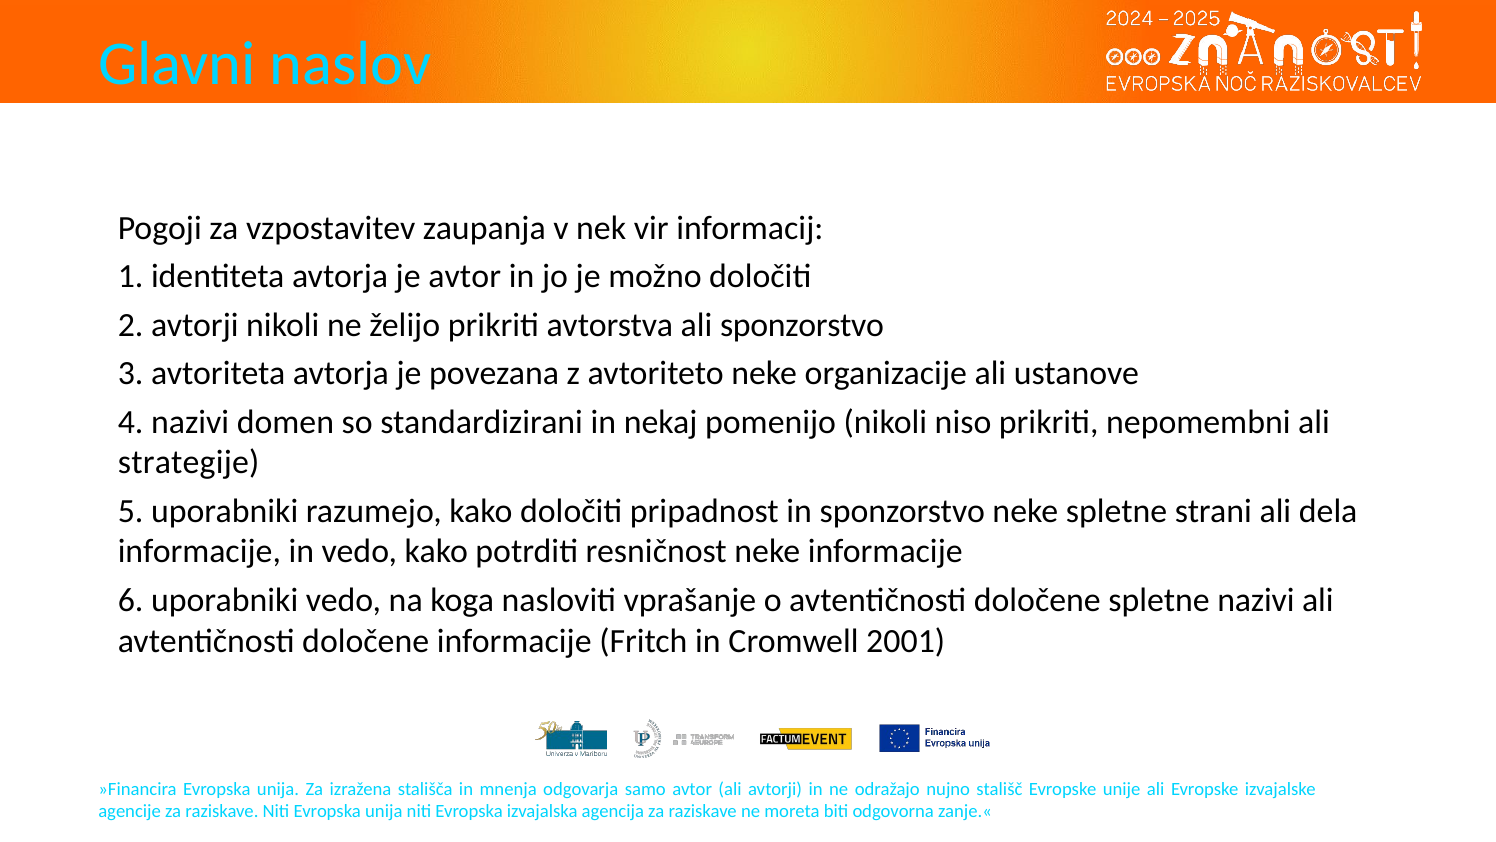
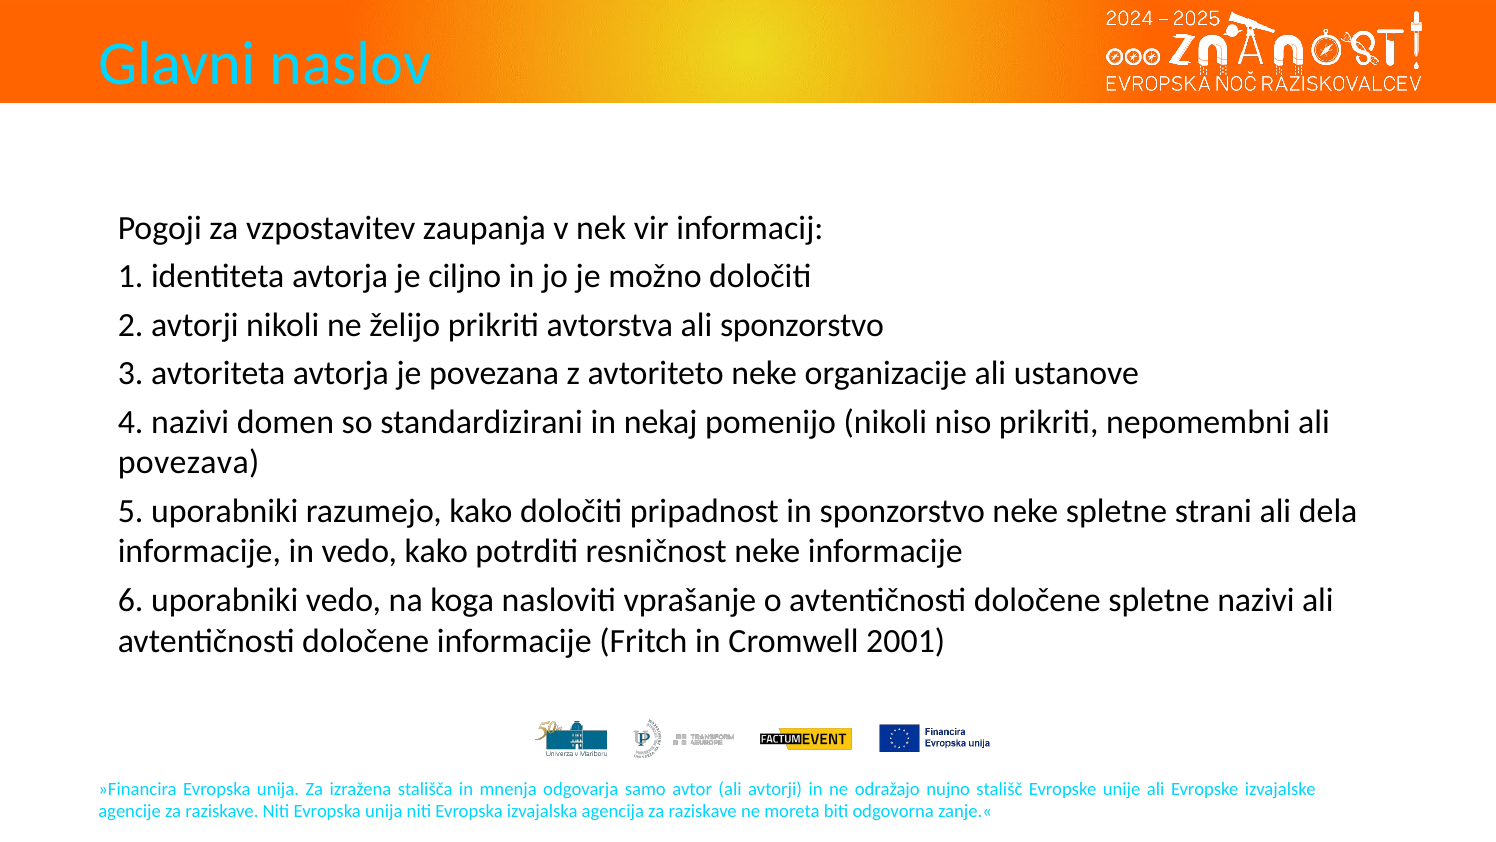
je avtor: avtor -> ciljno (465, 276)
strategije: strategije -> povezava (189, 462)
